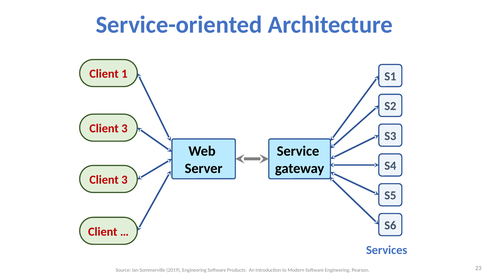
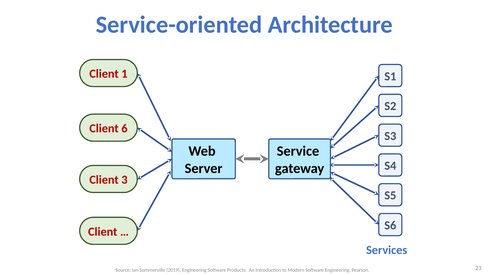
3: 3 -> 6 (124, 128)
